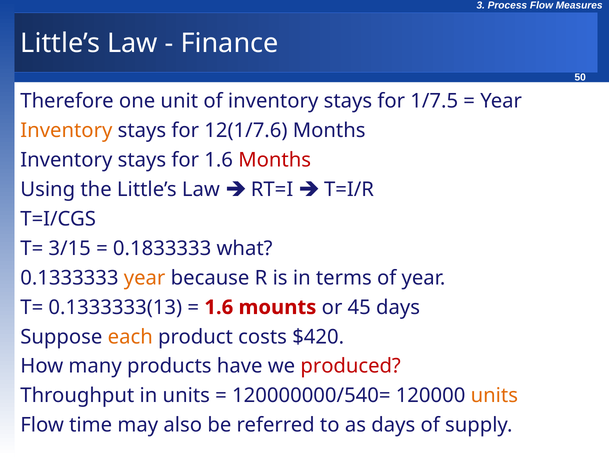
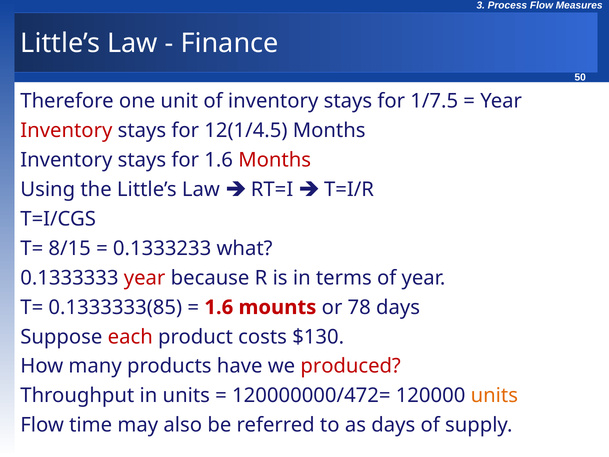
Inventory colour: orange -> red (66, 131)
12(1/7.6: 12(1/7.6 -> 12(1/4.5 (246, 131)
3/15: 3/15 -> 8/15 (70, 248)
0.1833333: 0.1833333 -> 0.1333233 (162, 248)
year colour: orange -> red (145, 278)
0.1333333(13: 0.1333333(13 -> 0.1333333(85 (115, 307)
45: 45 -> 78 (359, 307)
each colour: orange -> red (130, 337)
$420: $420 -> $130 (318, 337)
120000000/540=: 120000000/540= -> 120000000/472= (311, 396)
